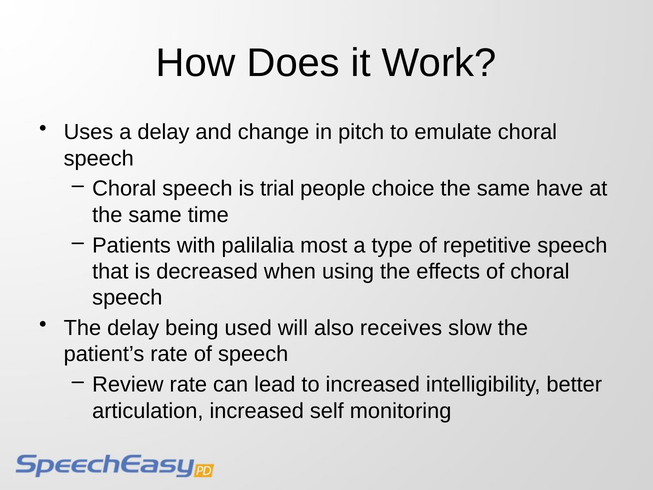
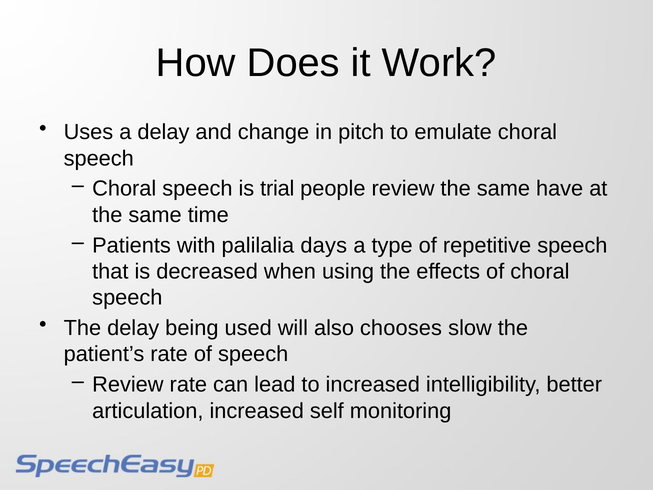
people choice: choice -> review (403, 189)
most: most -> days (324, 245)
receives: receives -> chooses (401, 328)
